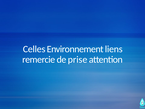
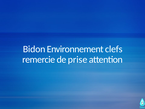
Celles: Celles -> Bidon (34, 49)
liens: liens -> clefs (114, 49)
